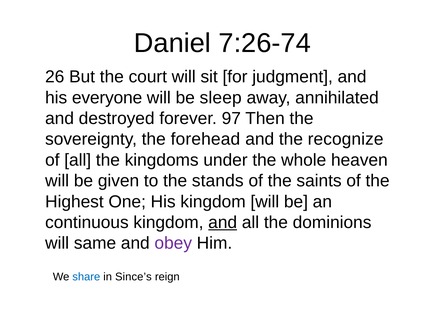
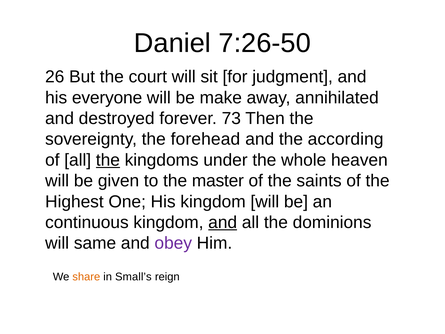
7:26-74: 7:26-74 -> 7:26-50 (265, 43)
sleep: sleep -> make (221, 98)
97: 97 -> 73 (231, 118)
recognize: recognize -> according (346, 139)
the underline: none -> present (108, 160)
stands: stands -> master (218, 181)
share colour: blue -> orange (86, 277)
Since’s: Since’s -> Small’s (133, 277)
